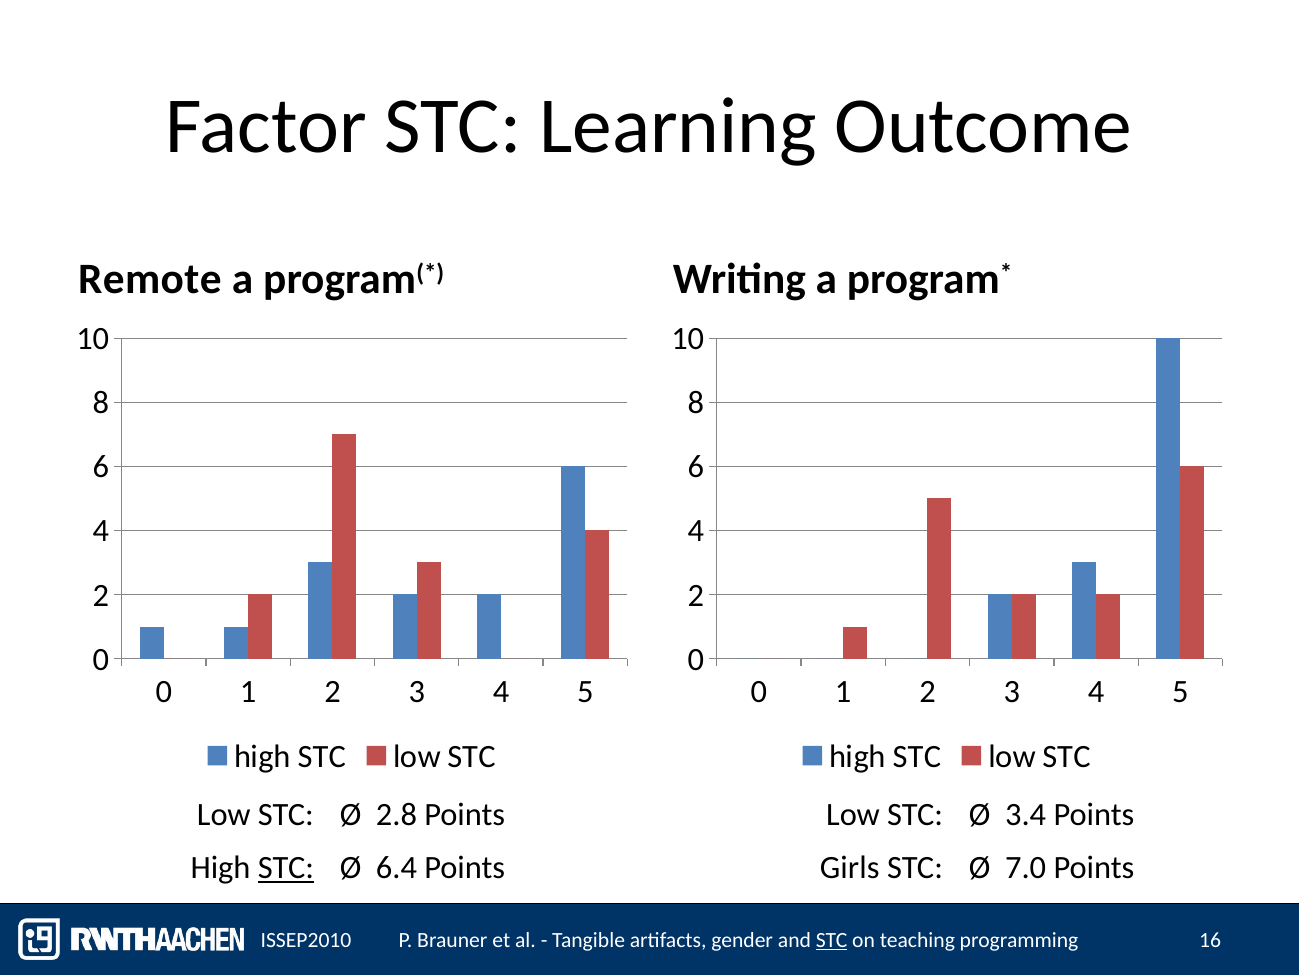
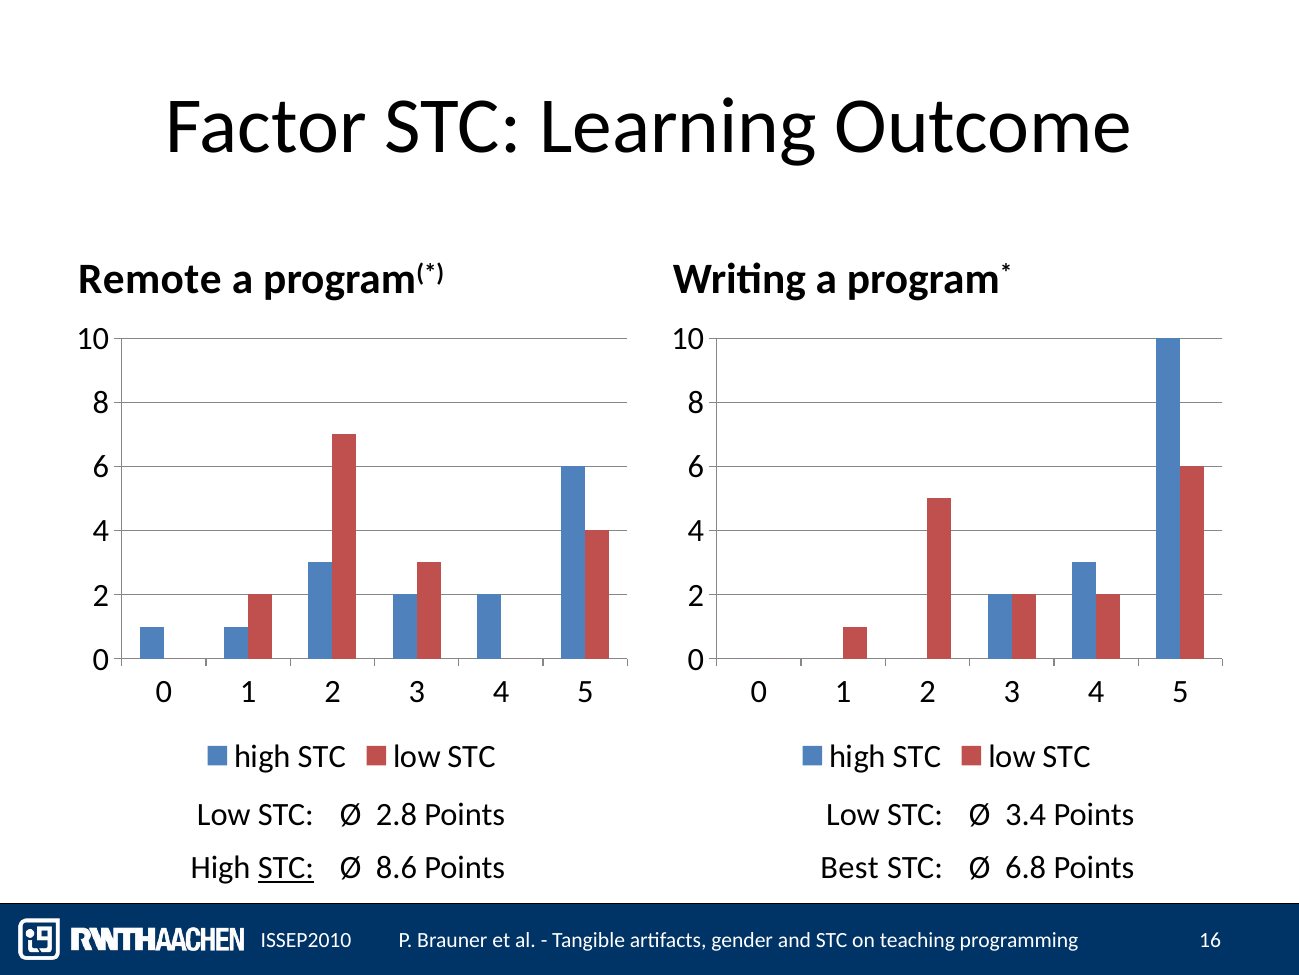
6.4: 6.4 -> 8.6 (396, 867)
Girls: Girls -> Best (850, 867)
7.0: 7.0 -> 6.8 (1026, 867)
STC underline: present -> none (832, 939)
